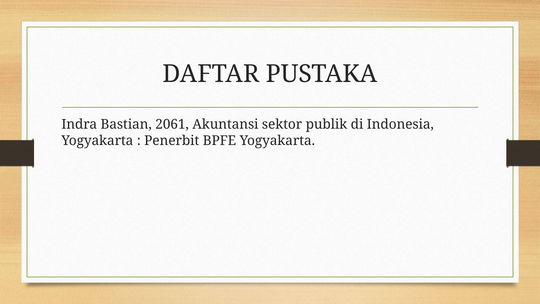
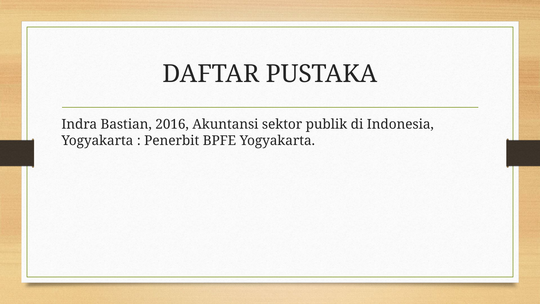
2061: 2061 -> 2016 (172, 124)
